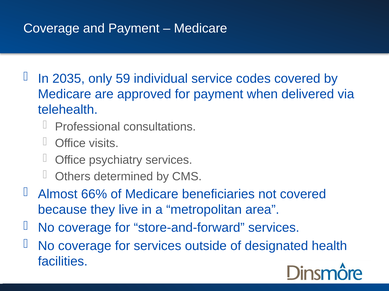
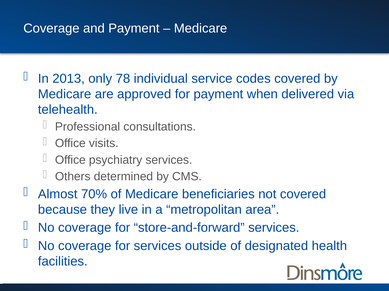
2035: 2035 -> 2013 (69, 79)
59: 59 -> 78 (123, 79)
66%: 66% -> 70% (94, 195)
